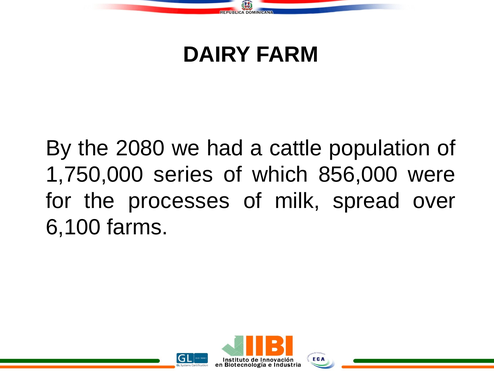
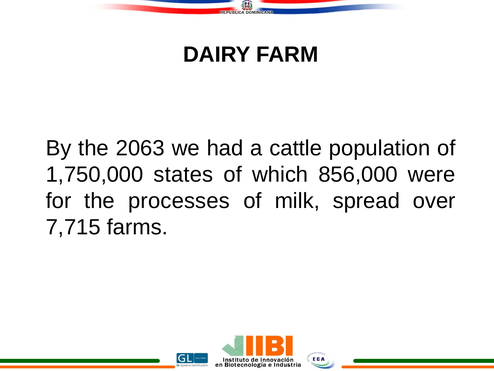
2080: 2080 -> 2063 (140, 148)
series: series -> states (183, 174)
6,100: 6,100 -> 7,715 (73, 227)
